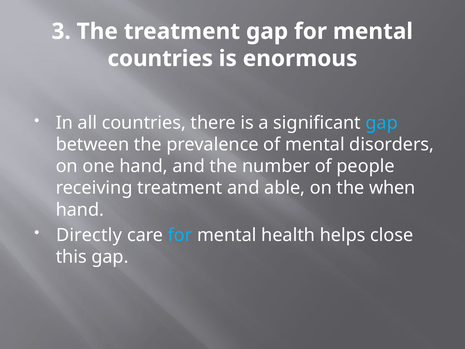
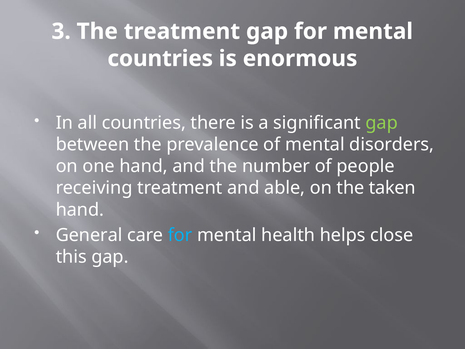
gap colour: light blue -> light green (382, 123)
when: when -> taken (392, 188)
Directly: Directly -> General (89, 235)
